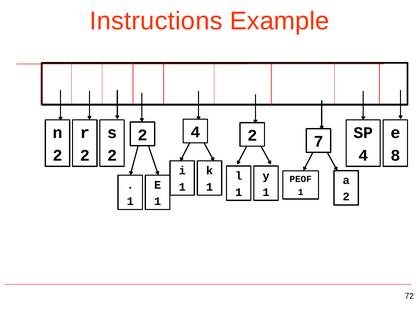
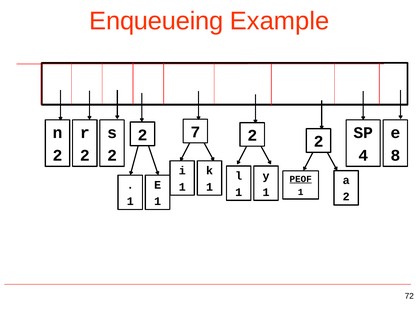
Instructions: Instructions -> Enqueueing (156, 21)
2 4: 4 -> 7 (195, 132)
2 7: 7 -> 2 (319, 141)
PEOF underline: none -> present (301, 179)
